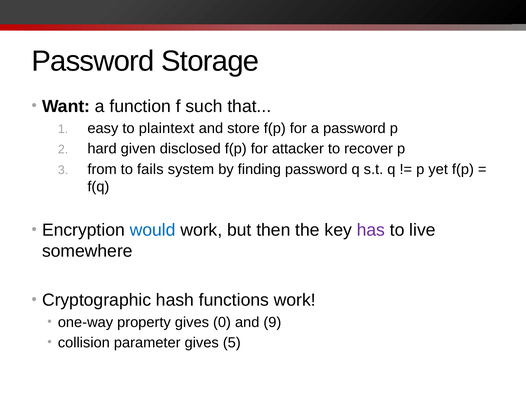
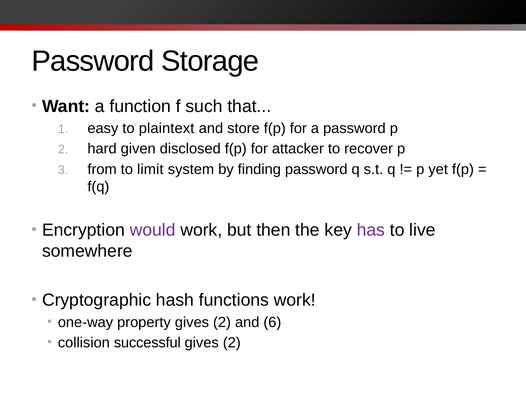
fails: fails -> limit (150, 169)
would colour: blue -> purple (153, 230)
property gives 0: 0 -> 2 (222, 323)
9: 9 -> 6 (272, 323)
parameter: parameter -> successful (147, 343)
5: 5 -> 2 (232, 343)
